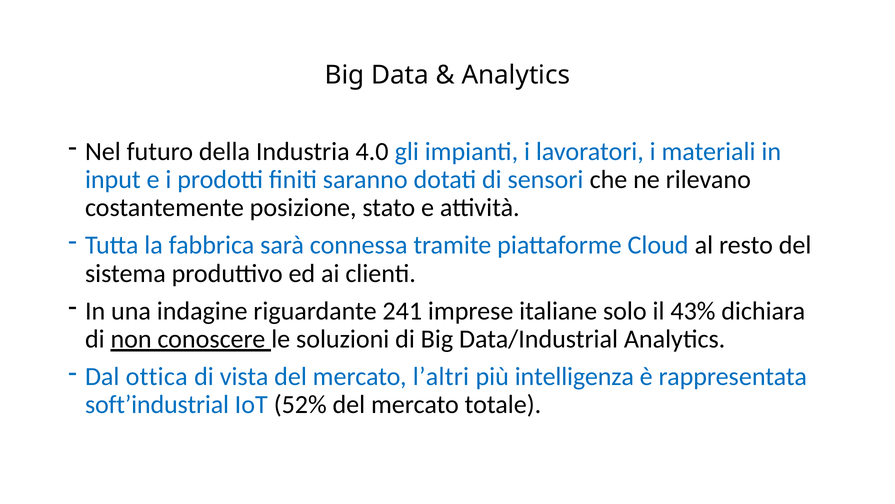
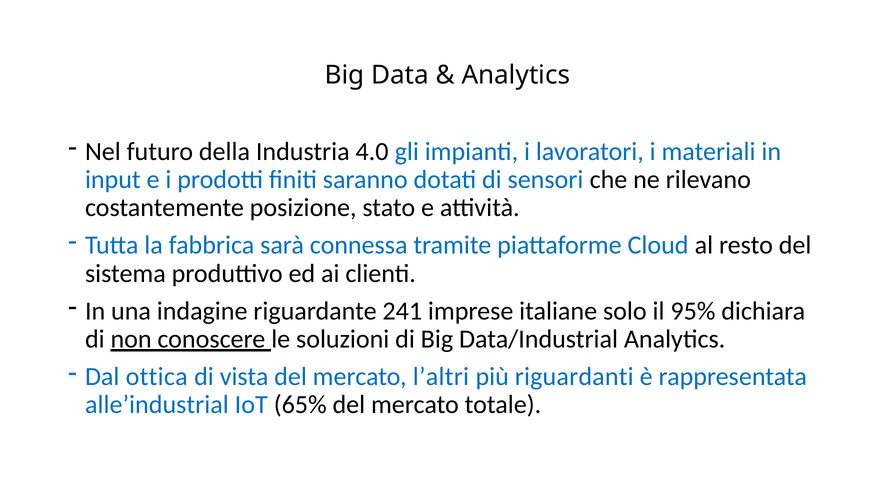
43%: 43% -> 95% (693, 311)
intelligenza: intelligenza -> riguardanti (574, 376)
soft’industrial: soft’industrial -> alle’industrial (157, 404)
52%: 52% -> 65% (300, 404)
